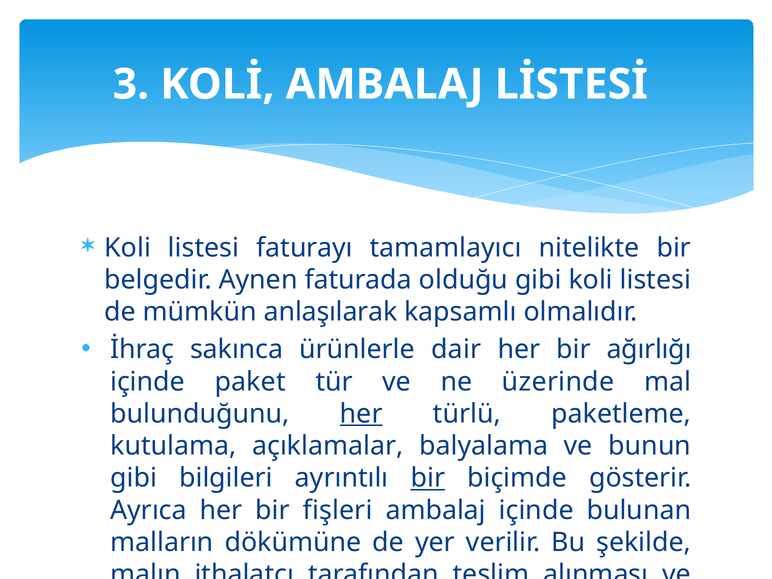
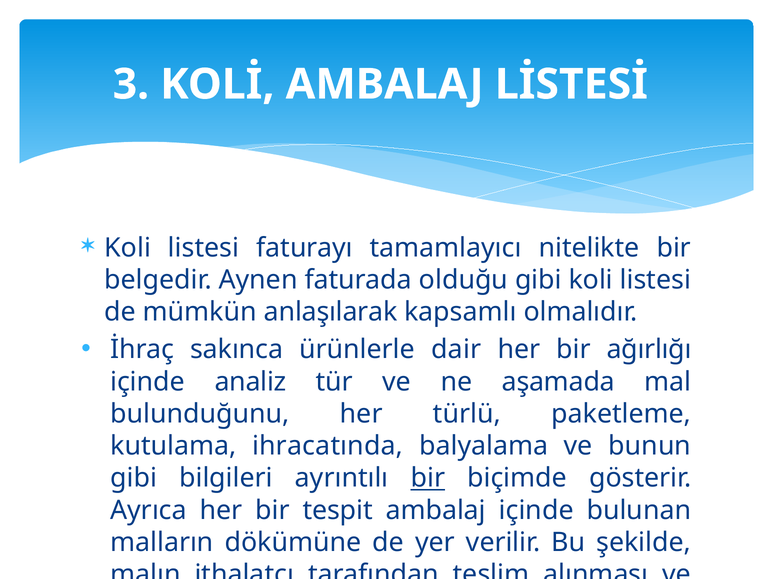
paket: paket -> analiz (250, 382)
üzerinde: üzerinde -> aşamada (558, 382)
her underline: present -> none (361, 414)
açıklamalar: açıklamalar -> ihracatında (328, 446)
fişleri: fişleri -> tespit (338, 510)
